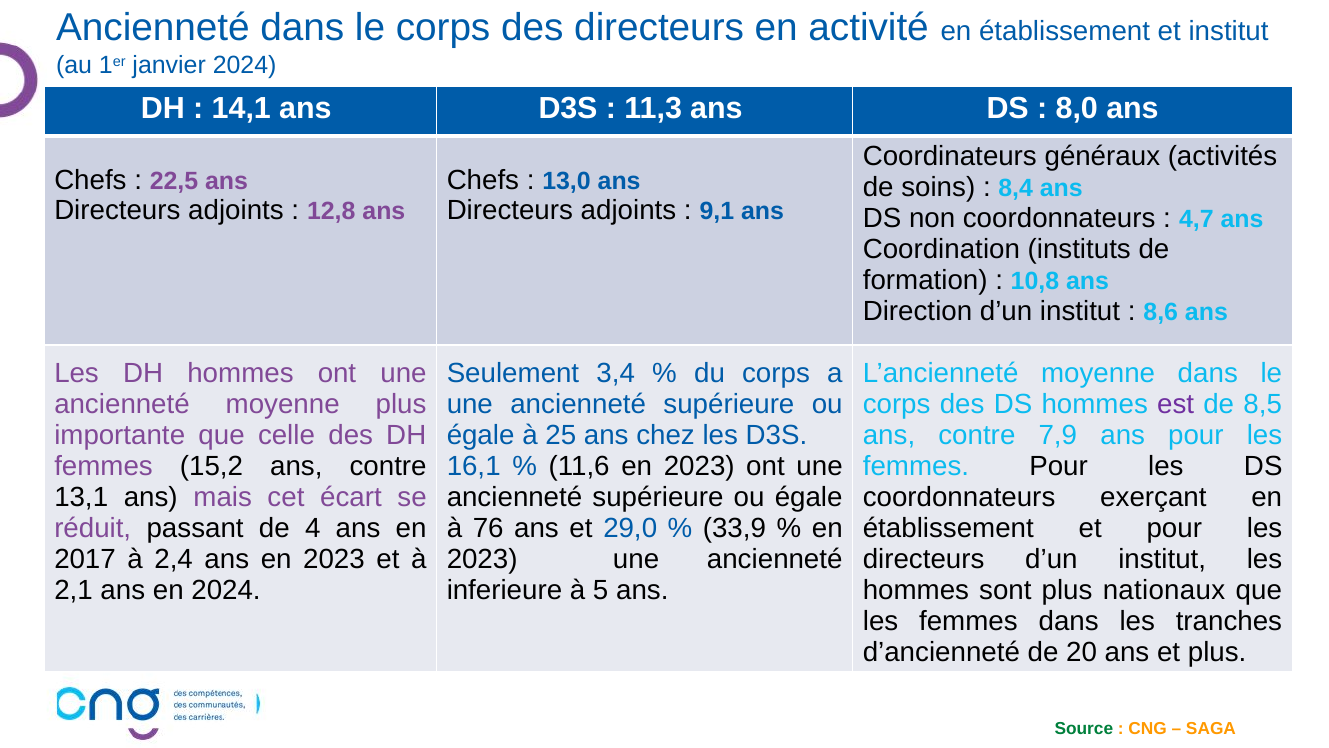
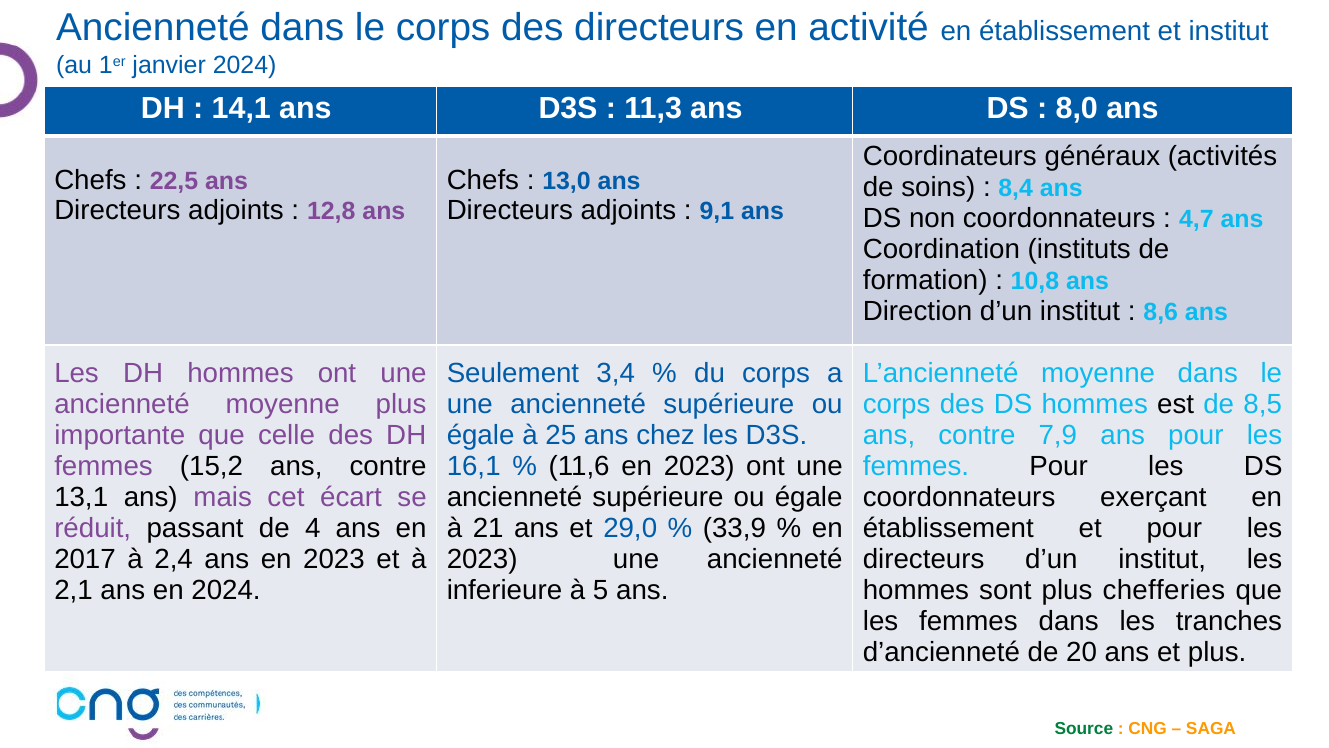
est colour: purple -> black (1176, 405)
76: 76 -> 21 (488, 528)
nationaux: nationaux -> chefferies (1164, 590)
